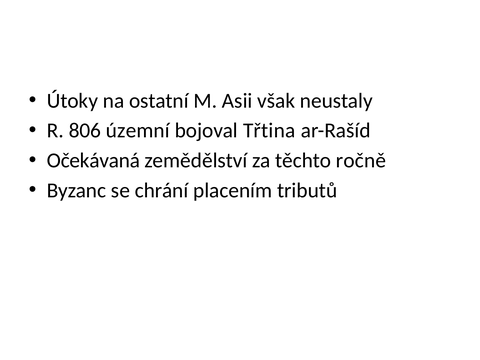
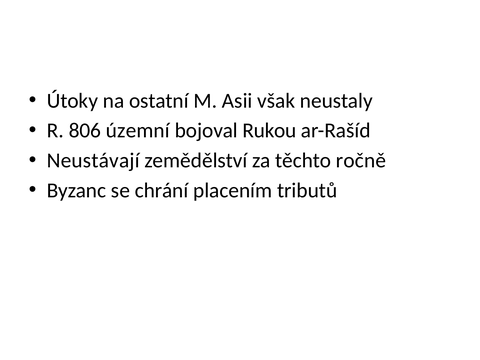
Třtina: Třtina -> Rukou (269, 131)
Očekávaná: Očekávaná -> Neustávají (93, 160)
